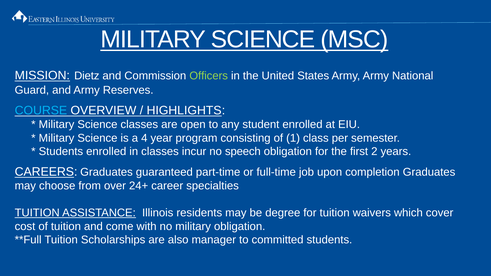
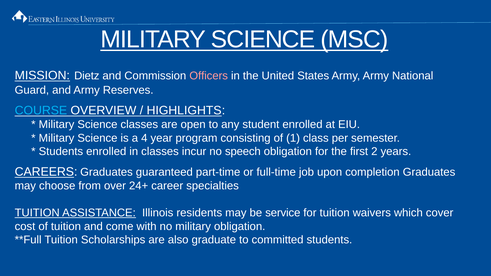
Officers colour: light green -> pink (209, 76)
degree: degree -> service (283, 213)
manager: manager -> graduate (214, 240)
